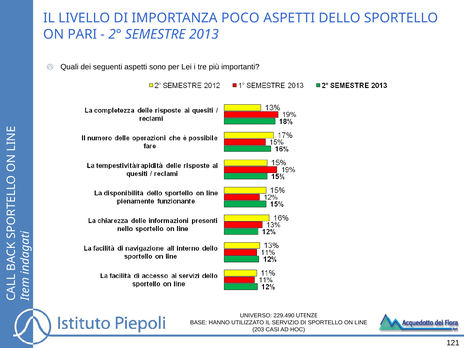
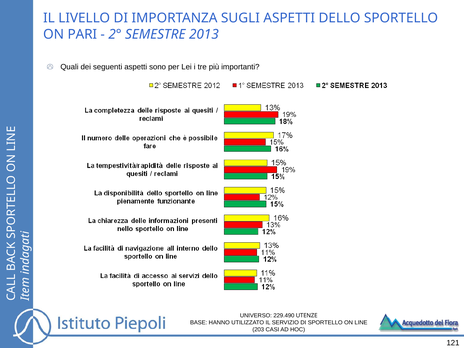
POCO: POCO -> SUGLI (240, 18)
